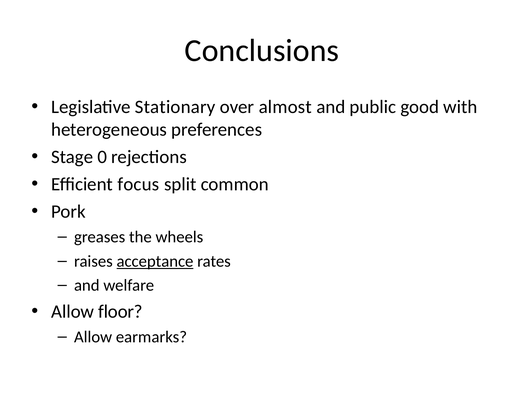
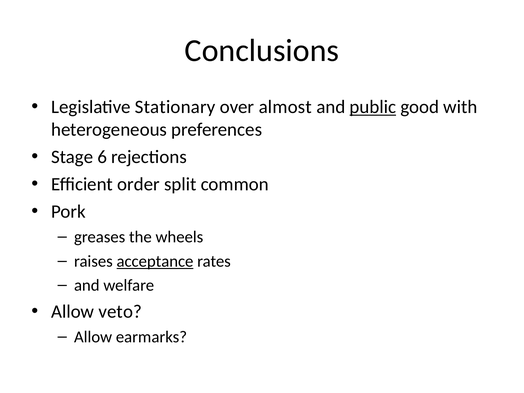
public underline: none -> present (373, 107)
0: 0 -> 6 (102, 157)
focus: focus -> order (138, 184)
floor: floor -> veto (120, 312)
